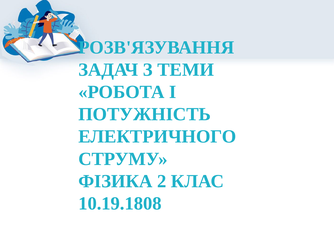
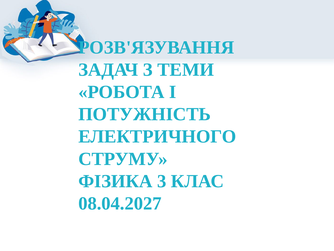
2: 2 -> 3 (162, 181)
10.19.1808: 10.19.1808 -> 08.04.2027 (120, 203)
